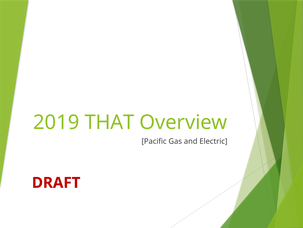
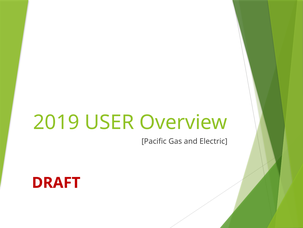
THAT: THAT -> USER (109, 122)
